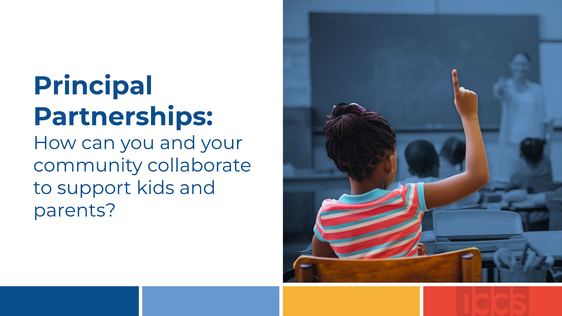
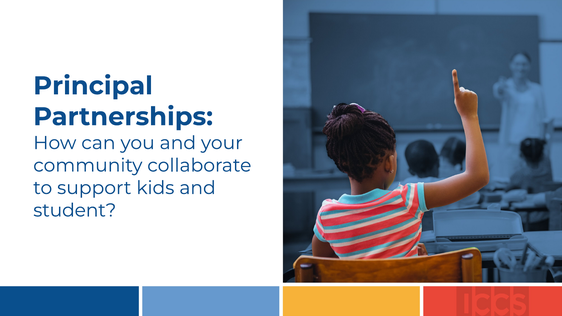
parents: parents -> student (75, 210)
